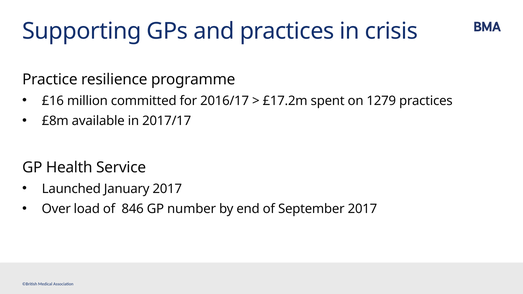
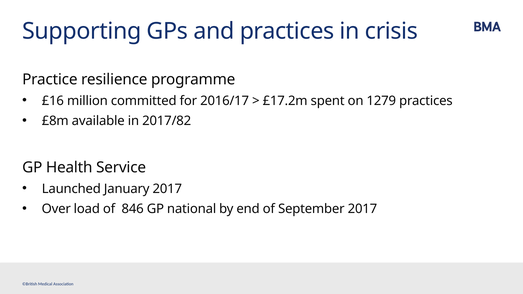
2017/17: 2017/17 -> 2017/82 (167, 121)
number: number -> national (192, 209)
